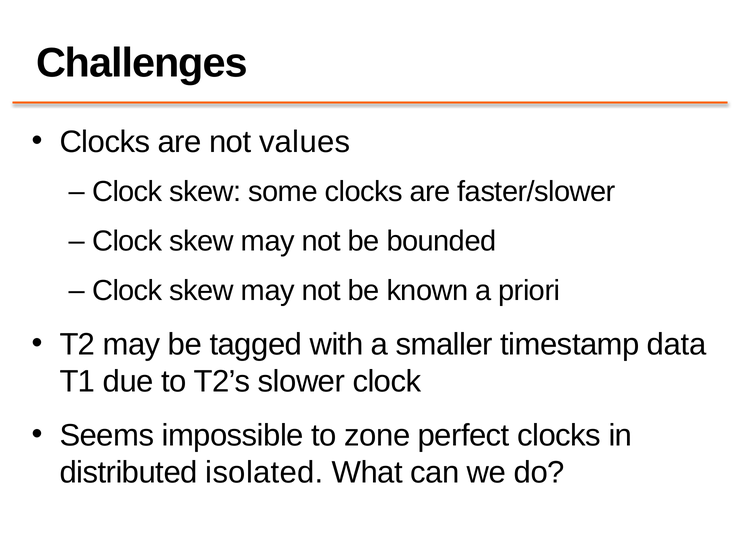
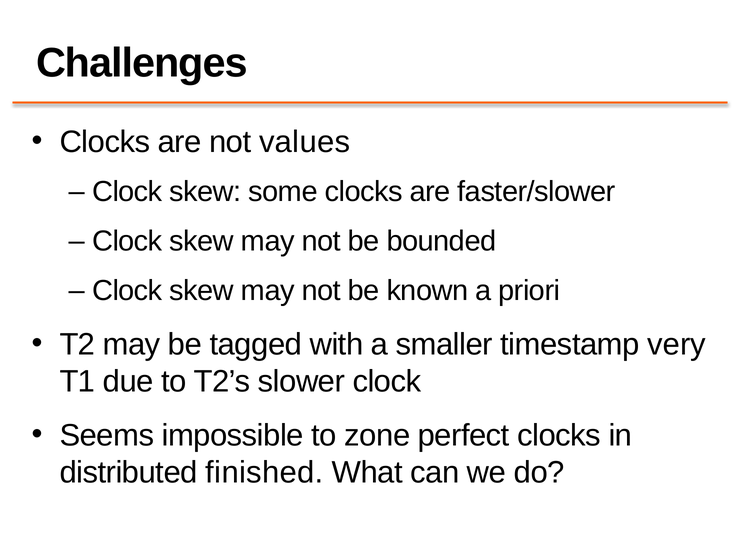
data: data -> very (677, 345)
isolated: isolated -> finished (264, 473)
